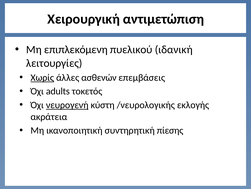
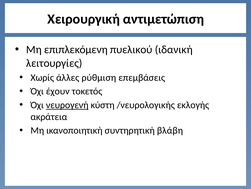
Χωρίς underline: present -> none (42, 77)
ασθενών: ασθενών -> ρύθμιση (99, 77)
adults: adults -> έχουν (58, 91)
πίεσης: πίεσης -> βλάβη (170, 130)
